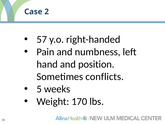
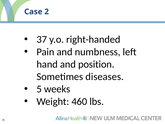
57: 57 -> 37 (42, 39)
conflicts: conflicts -> diseases (105, 77)
170: 170 -> 460 (79, 101)
